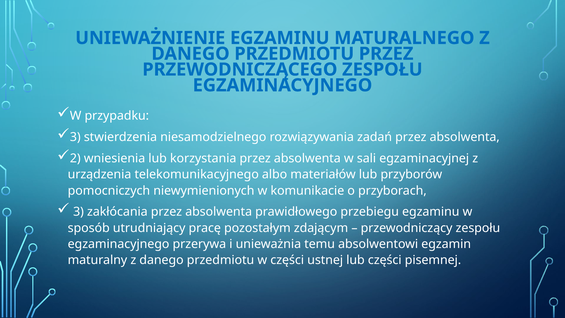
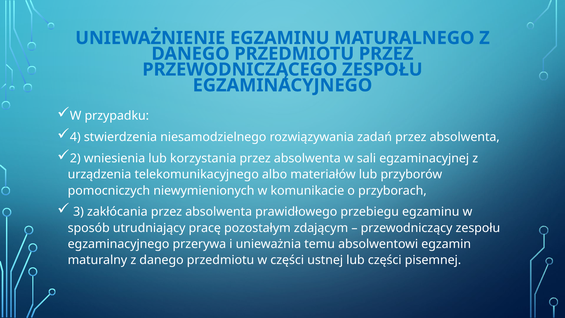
3: 3 -> 4 (75, 137)
